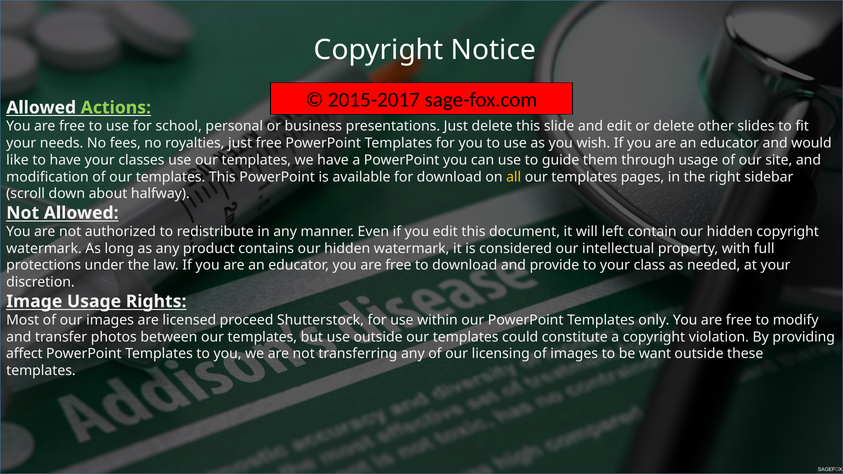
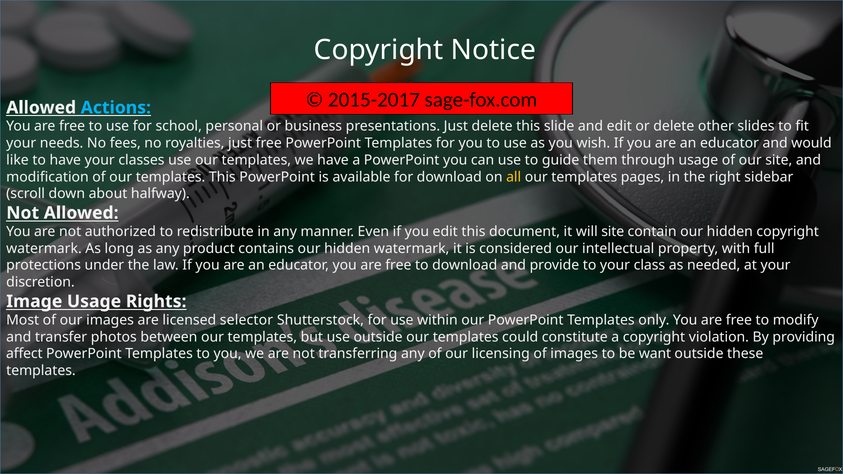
Actions colour: light green -> light blue (116, 108)
will left: left -> site (613, 232)
proceed: proceed -> selector (246, 320)
